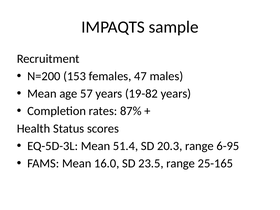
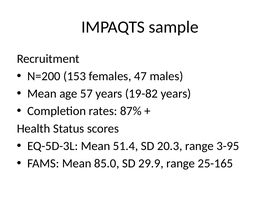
6-95: 6-95 -> 3-95 (228, 146)
16.0: 16.0 -> 85.0 (107, 163)
23.5: 23.5 -> 29.9 (151, 163)
